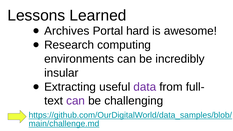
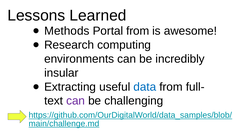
Archives: Archives -> Methods (67, 31)
Portal hard: hard -> from (138, 31)
data colour: purple -> blue (145, 87)
